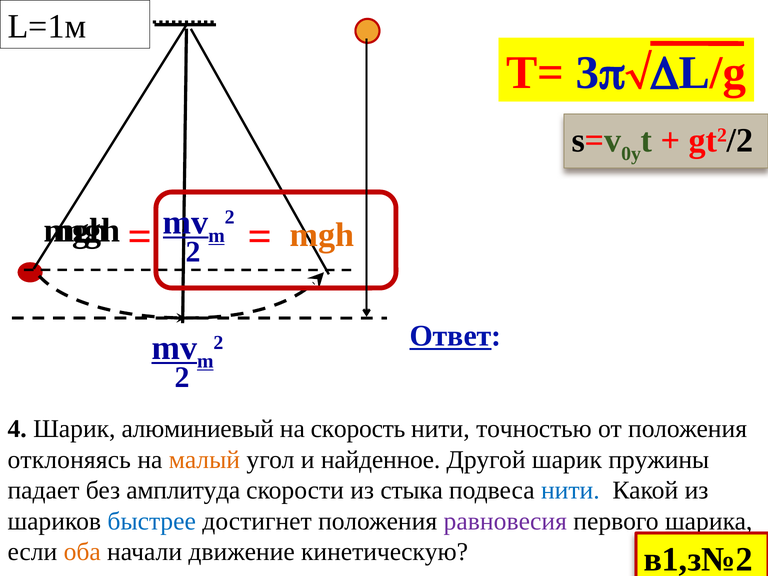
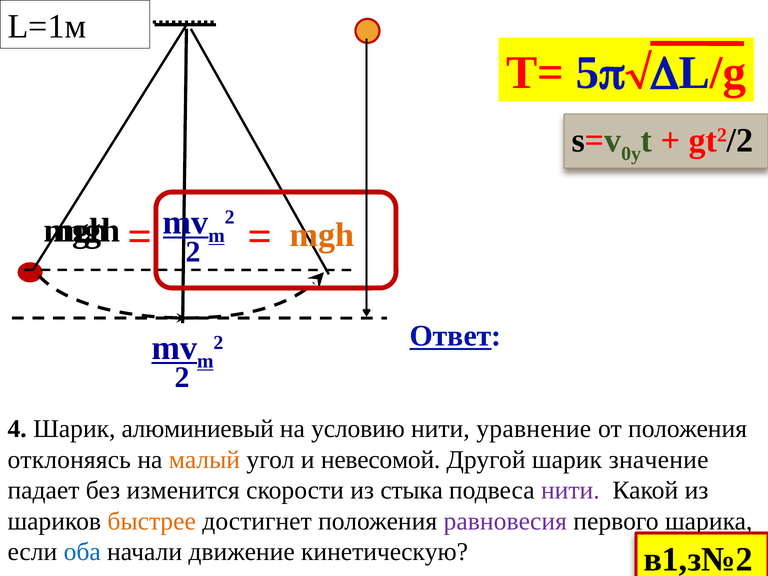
3: 3 -> 5 (588, 73)
скорость: скорость -> условию (358, 429)
точностью: точностью -> уравнение (534, 429)
найденное: найденное -> невесомой (381, 460)
пружины: пружины -> значение (659, 460)
амплитуда: амплитуда -> изменится (183, 490)
нити colour: blue -> purple (570, 490)
быстрее colour: blue -> orange (152, 521)
оба colour: orange -> blue (82, 552)
